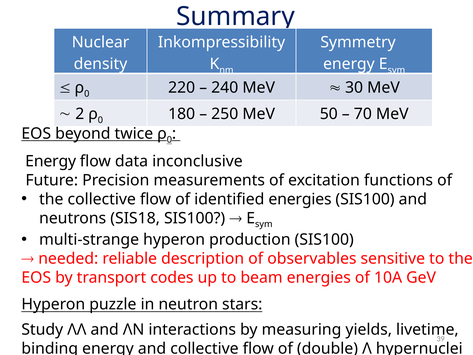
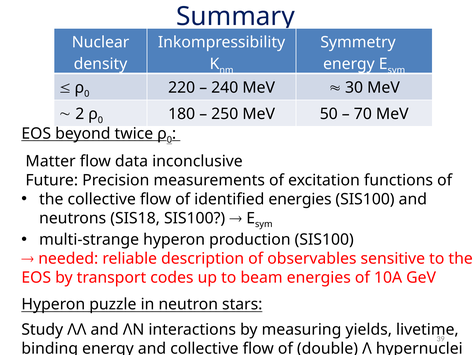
Energy: Energy -> Matter (51, 161)
